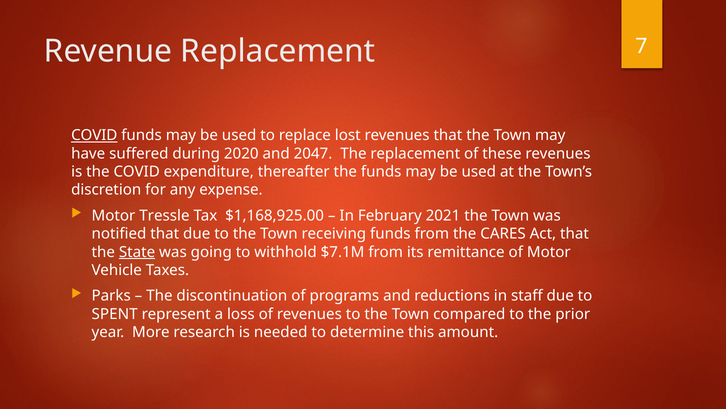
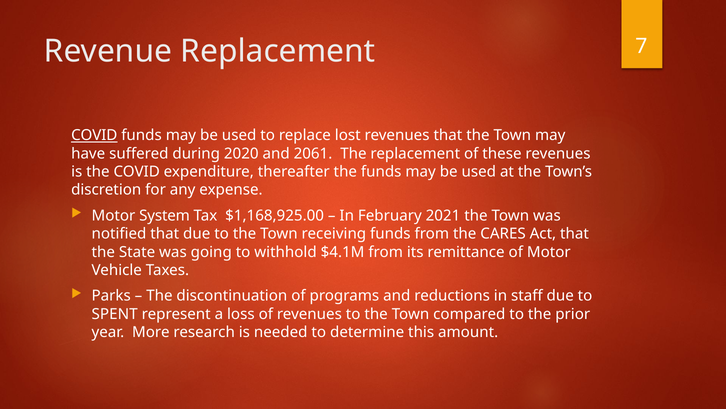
2047: 2047 -> 2061 (313, 153)
Tressle: Tressle -> System (165, 215)
State underline: present -> none (137, 252)
$7.1M: $7.1M -> $4.1M (343, 252)
